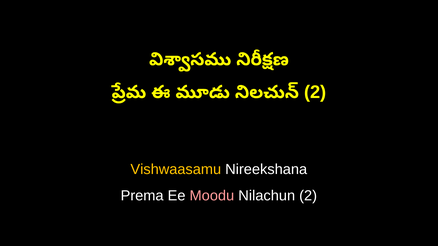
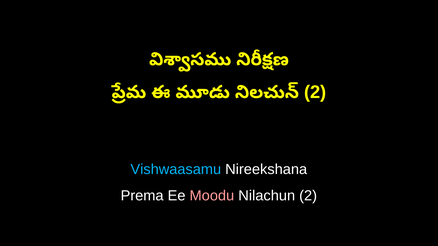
Vishwaasamu colour: yellow -> light blue (176, 170)
